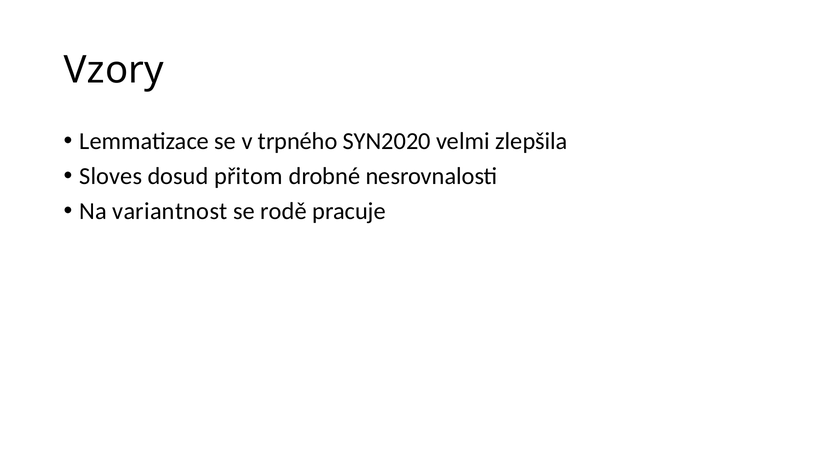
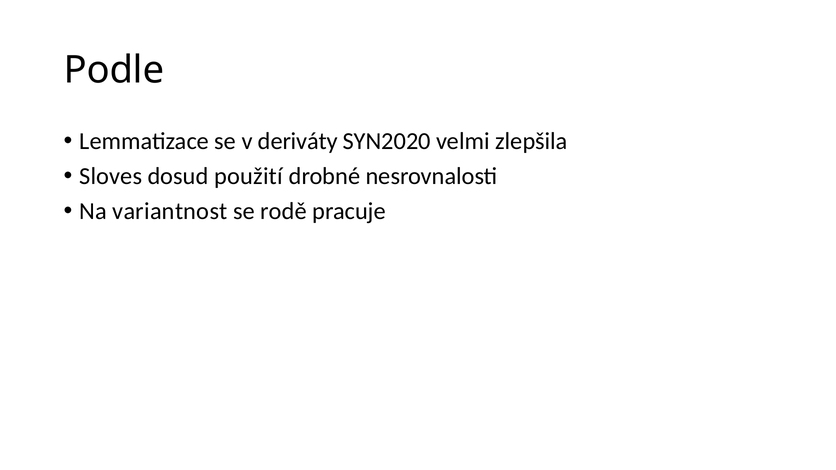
Vzory: Vzory -> Podle (114, 70)
trpného: trpného -> deriváty (298, 141)
přitom: přitom -> použití (248, 176)
